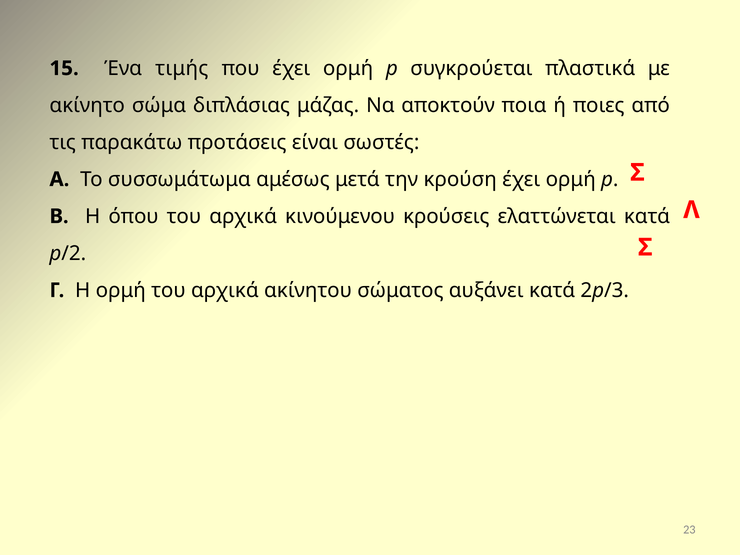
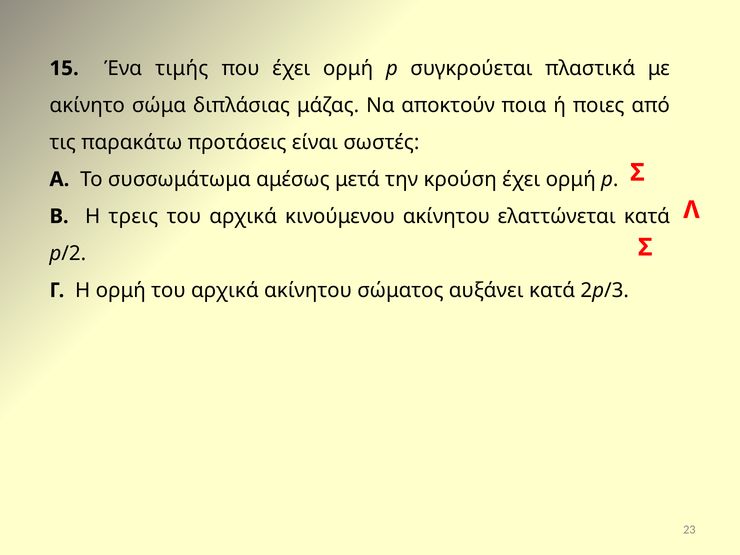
όπου: όπου -> τρεις (133, 216)
κινούμενου κρούσεις: κρούσεις -> ακίνητου (446, 216)
